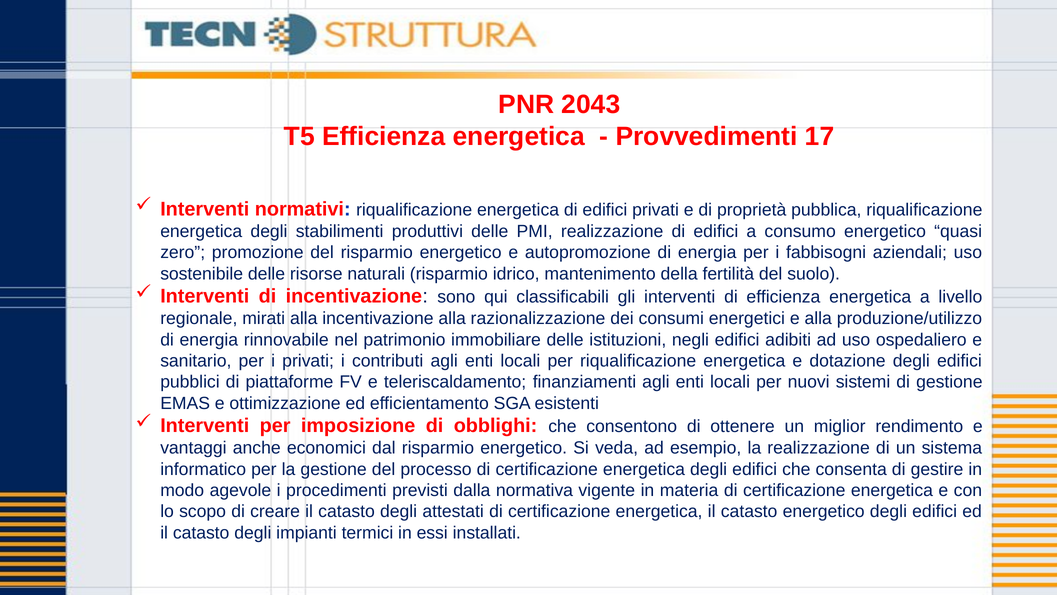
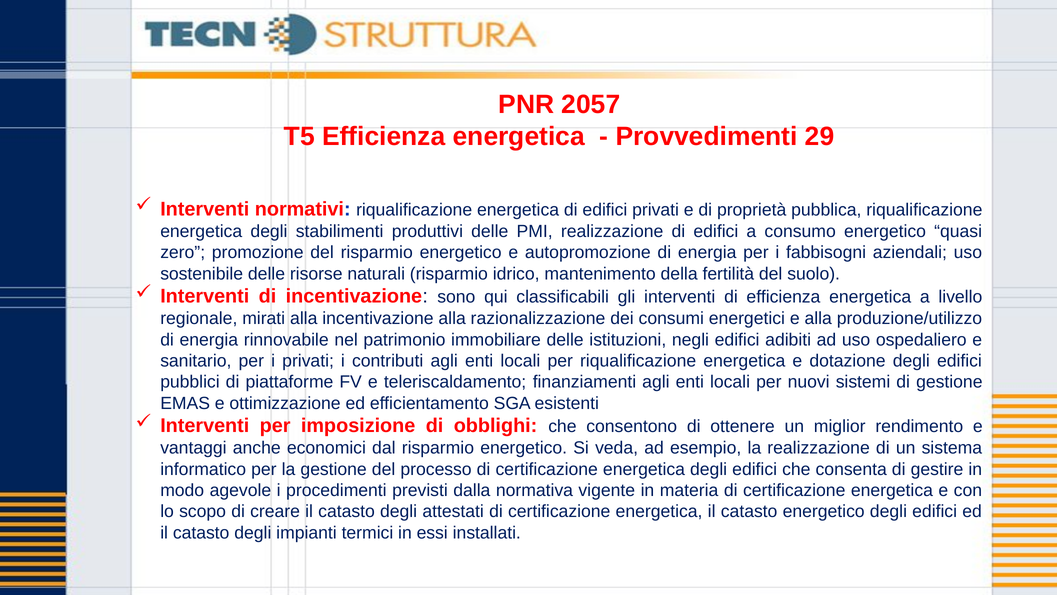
2043: 2043 -> 2057 (591, 105)
17: 17 -> 29 (820, 136)
